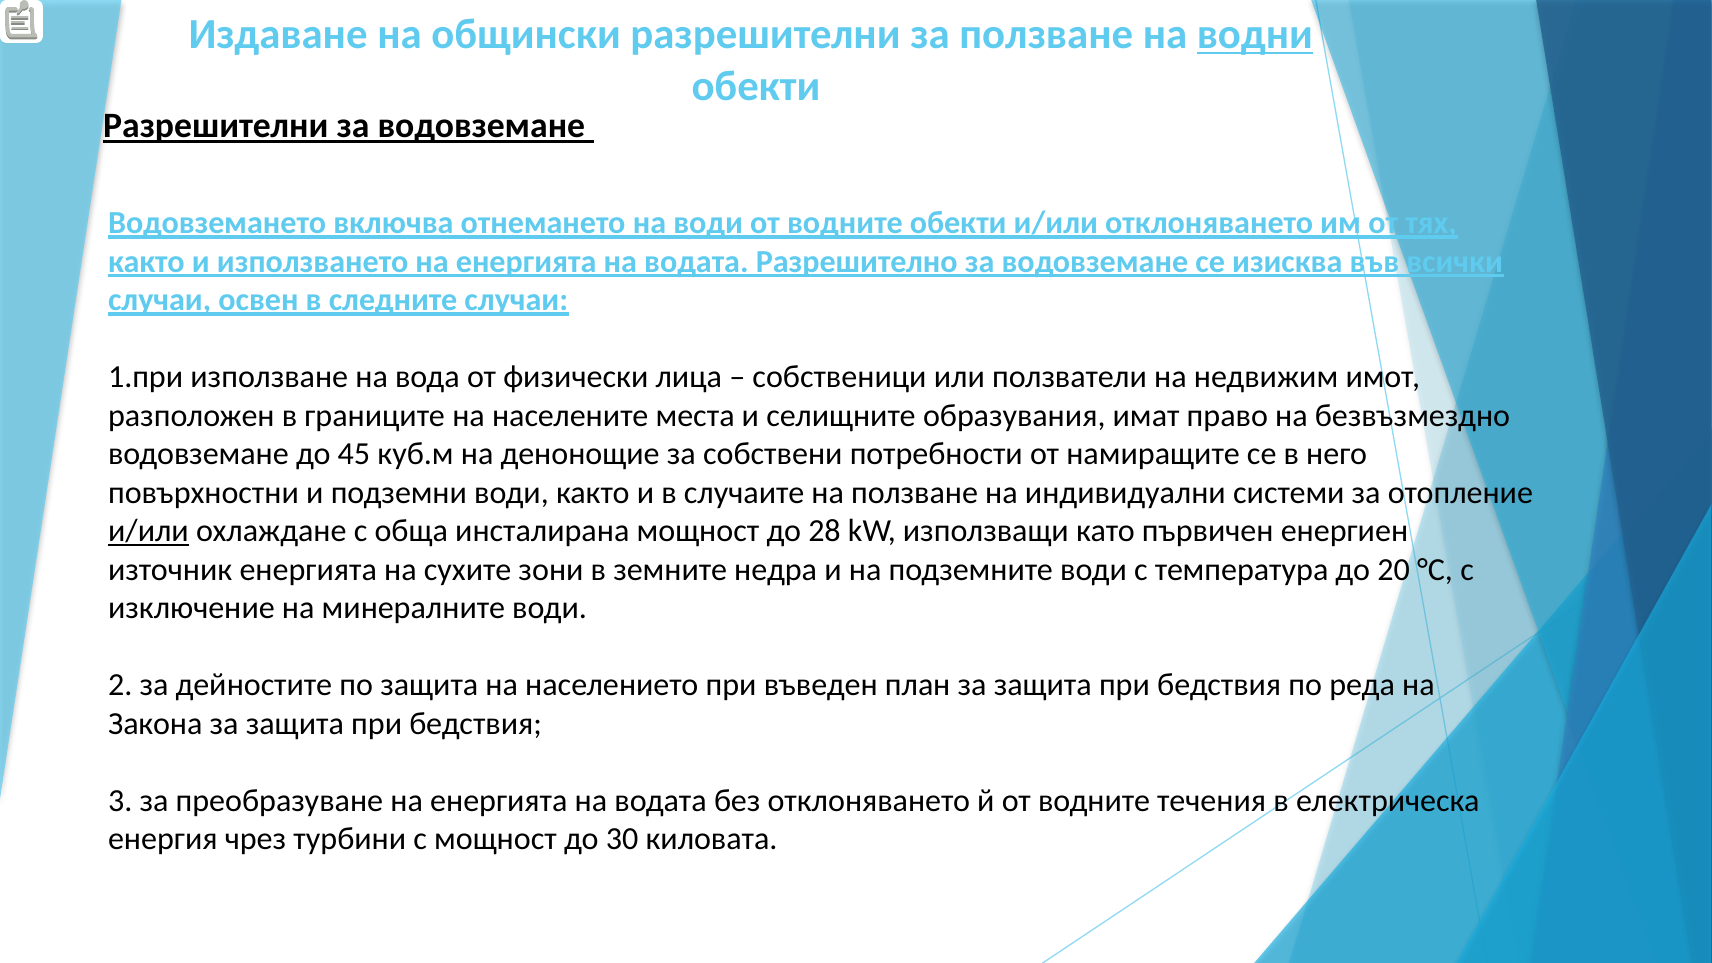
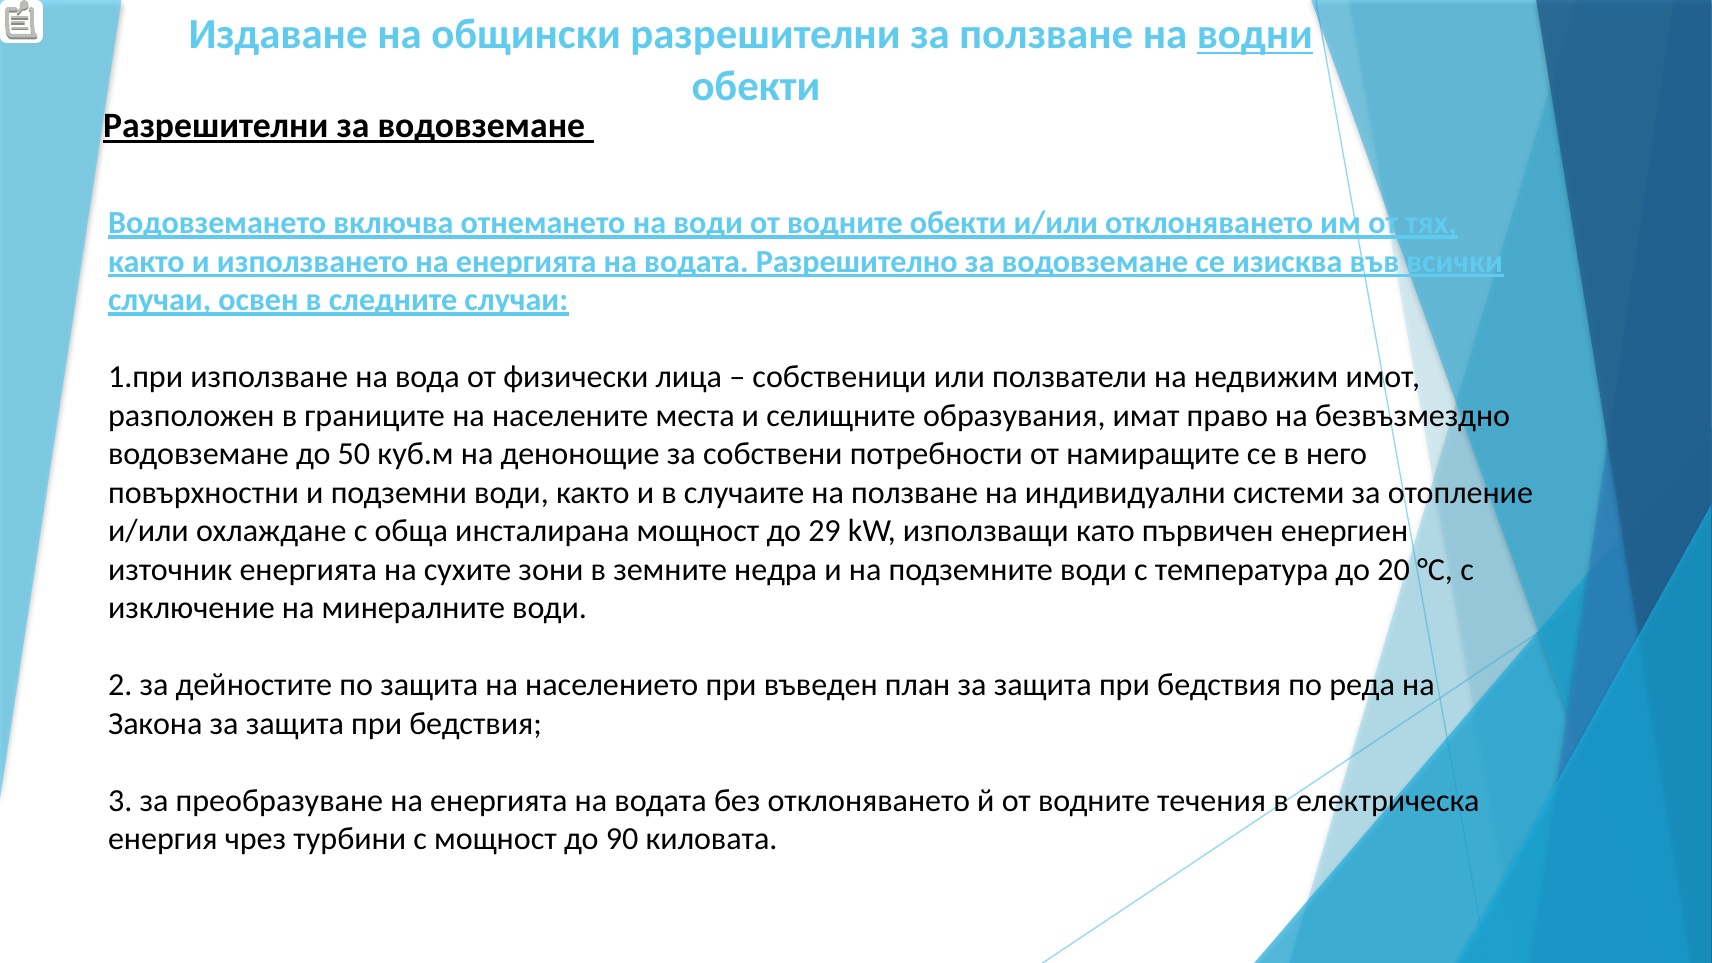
45: 45 -> 50 (354, 454)
и/или underline: present -> none (148, 531)
28: 28 -> 29 (824, 531)
30: 30 -> 90 (622, 839)
